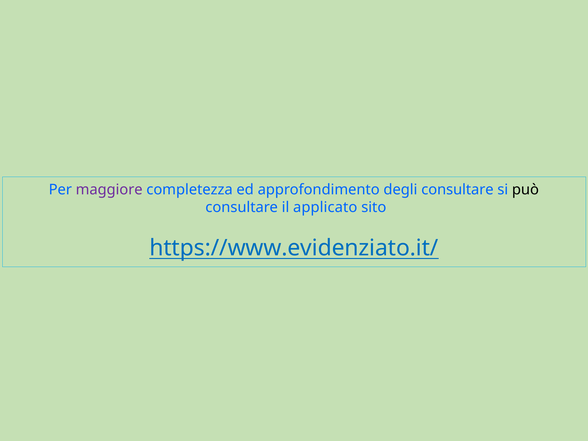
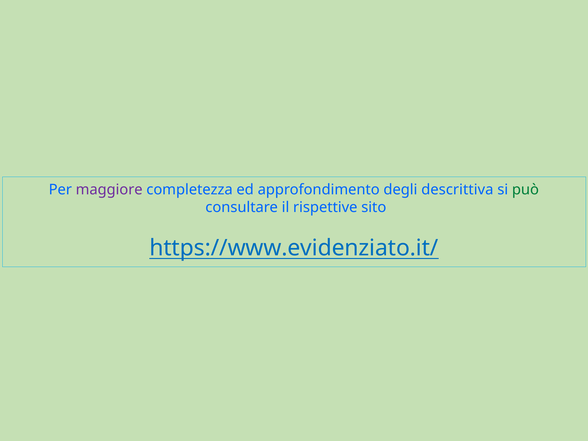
degli consultare: consultare -> descrittiva (457, 190)
può colour: black -> green (525, 190)
applicato: applicato -> rispettive (325, 207)
